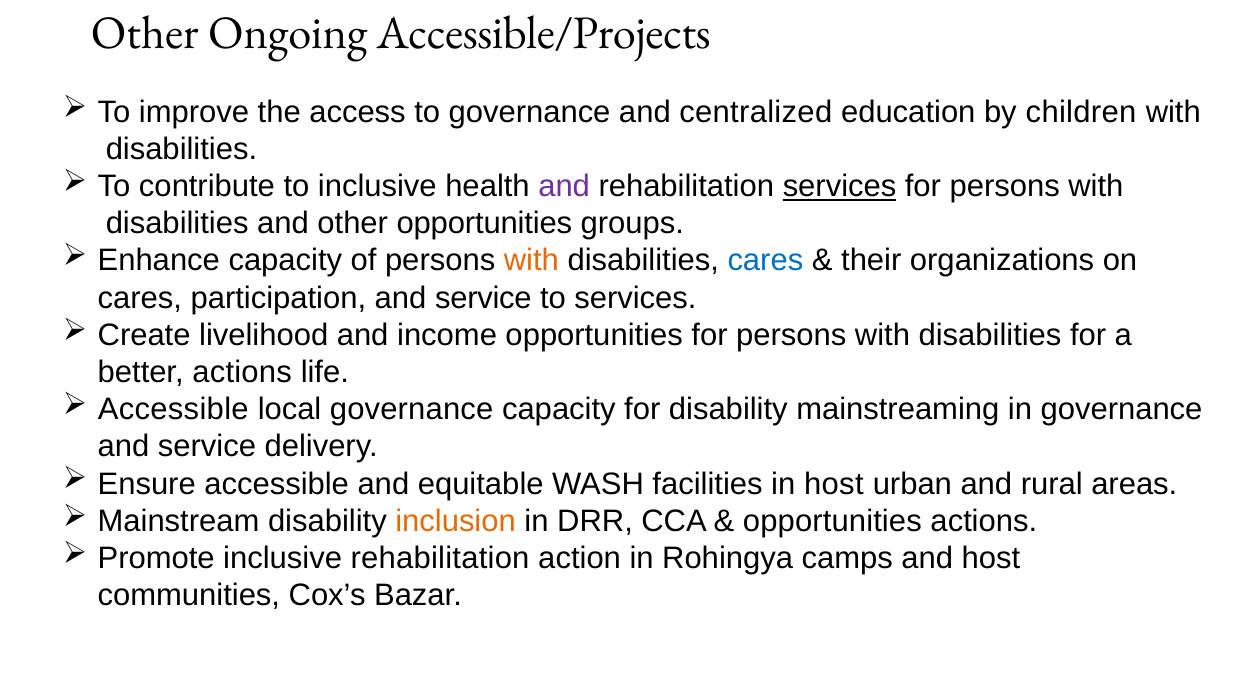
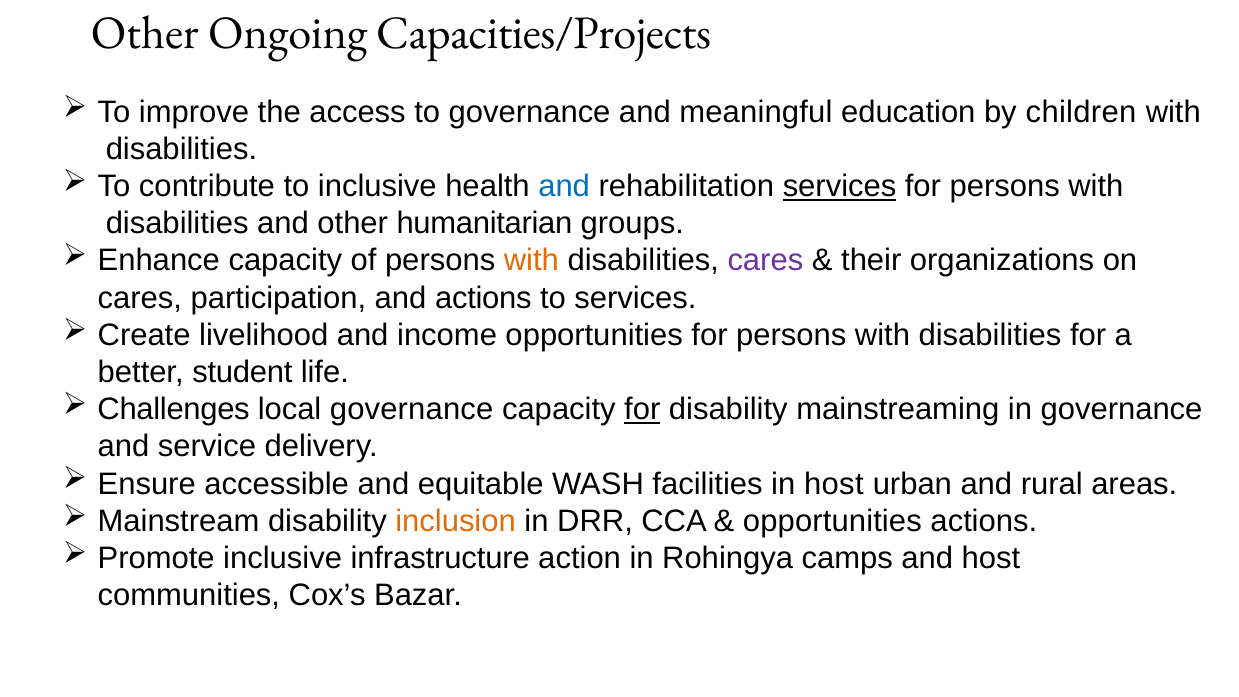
Accessible/Projects: Accessible/Projects -> Capacities/Projects (544, 33)
centralized: centralized -> meaningful (756, 112)
and colour: purple -> blue (564, 186)
other opportunities: opportunities -> humanitarian (484, 224)
cares colour: blue -> purple (765, 261)
participation and service: service -> actions (483, 298)
better actions: actions -> student (242, 372)
Accessible: Accessible -> Challenges (174, 409)
for underline: none -> present (642, 409)
inclusive rehabilitation: rehabilitation -> infrastructure (440, 558)
